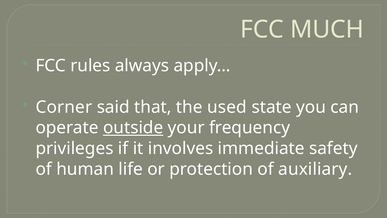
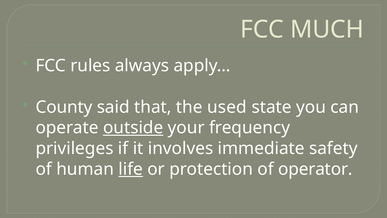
Corner: Corner -> County (64, 107)
life underline: none -> present (131, 169)
auxiliary: auxiliary -> operator (315, 169)
